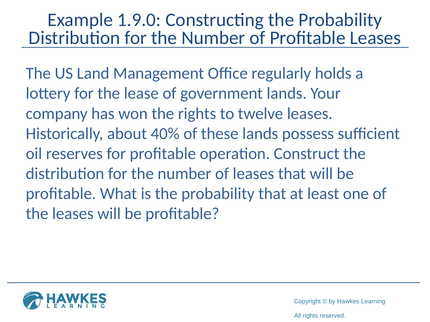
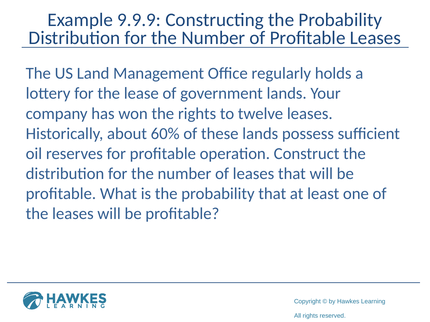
1.9.0: 1.9.0 -> 9.9.9 (139, 20)
40%: 40% -> 60% (165, 134)
